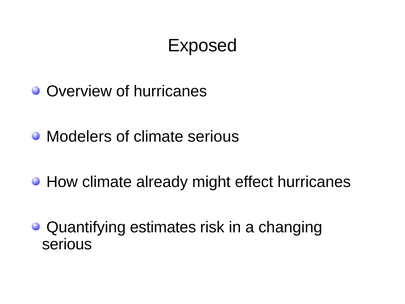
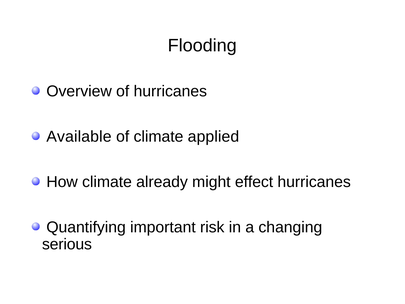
Exposed: Exposed -> Flooding (202, 45)
Modelers: Modelers -> Available (79, 137)
climate serious: serious -> applied (213, 137)
estimates: estimates -> important (163, 227)
